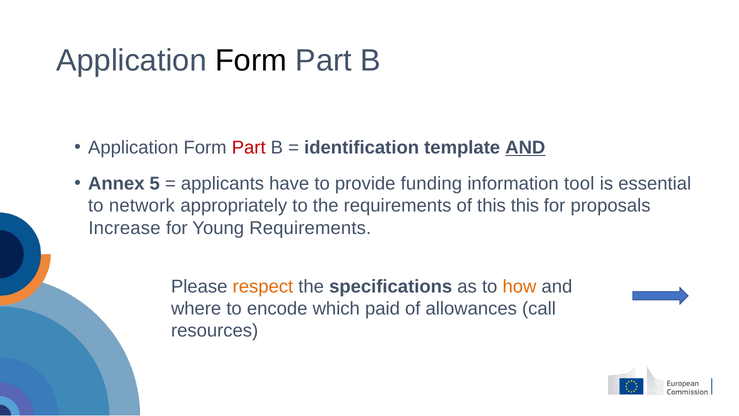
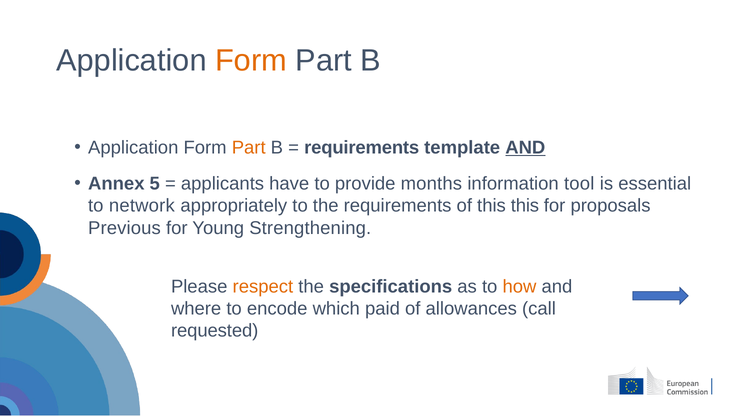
Form colour: black -> orange (251, 61)
Part colour: red -> orange (249, 147)
identification: identification -> requirements (362, 147)
funding: funding -> months (431, 183)
Increase: Increase -> Previous (124, 228)
Young Requirements: Requirements -> Strengthening (310, 228)
resources: resources -> requested (215, 331)
